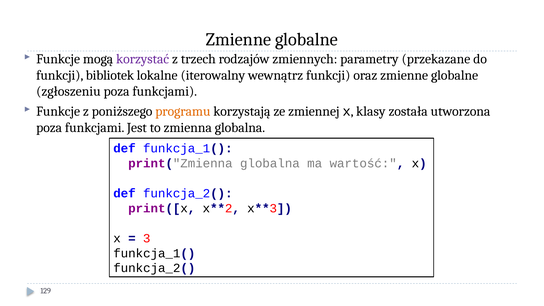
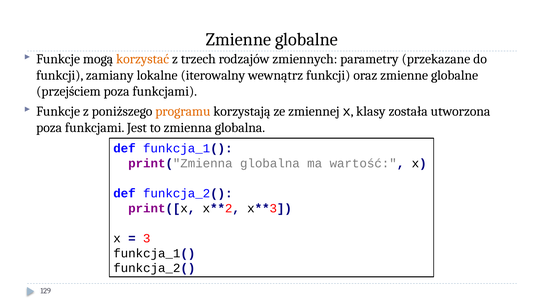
korzystać colour: purple -> orange (143, 59)
bibliotek: bibliotek -> zamiany (110, 75)
zgłoszeniu: zgłoszeniu -> przejściem (68, 92)
